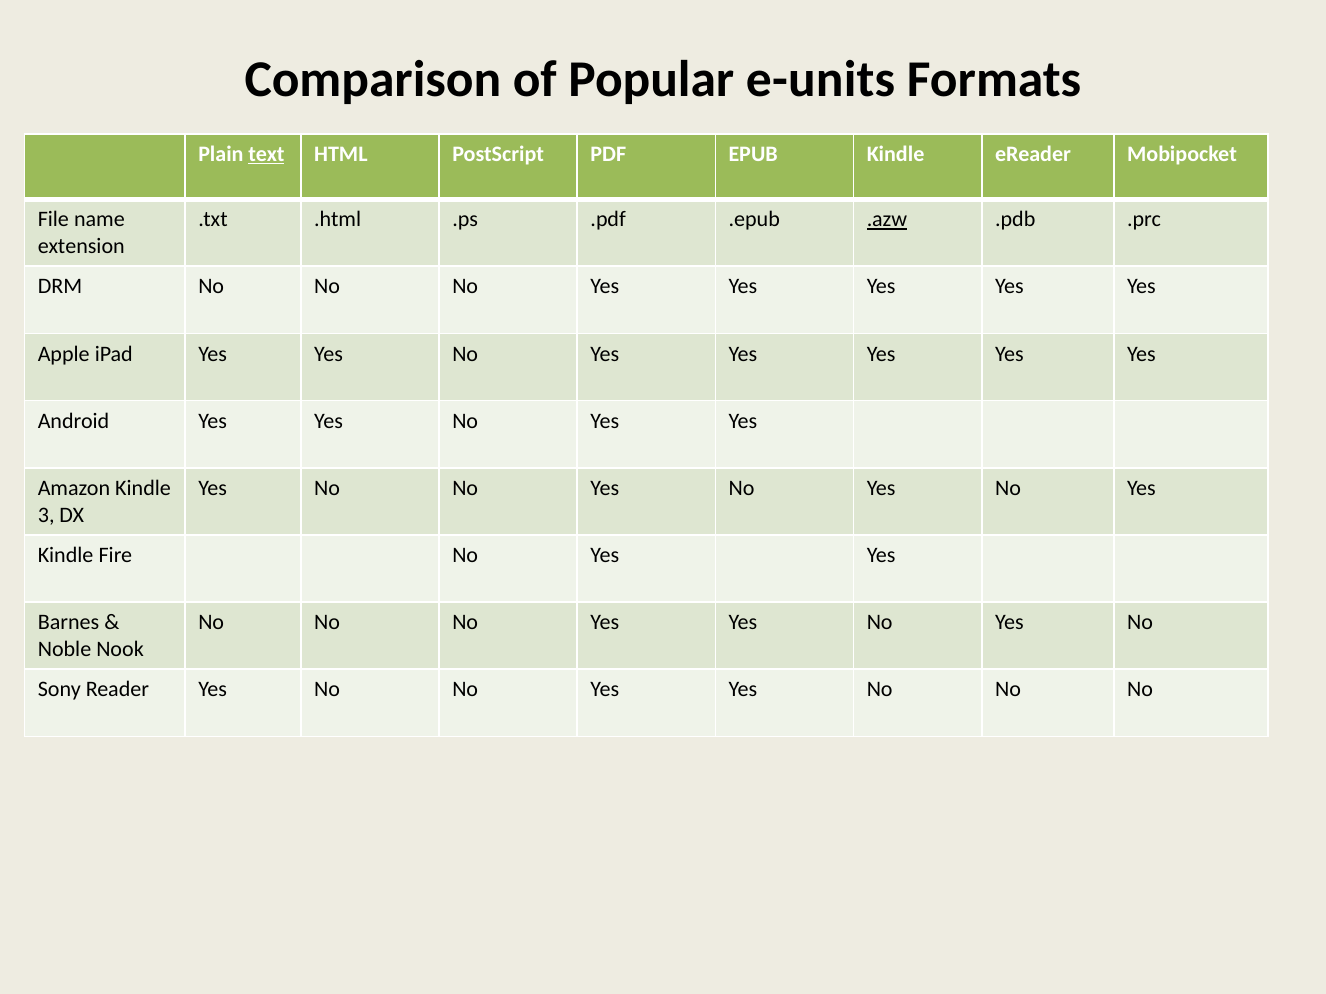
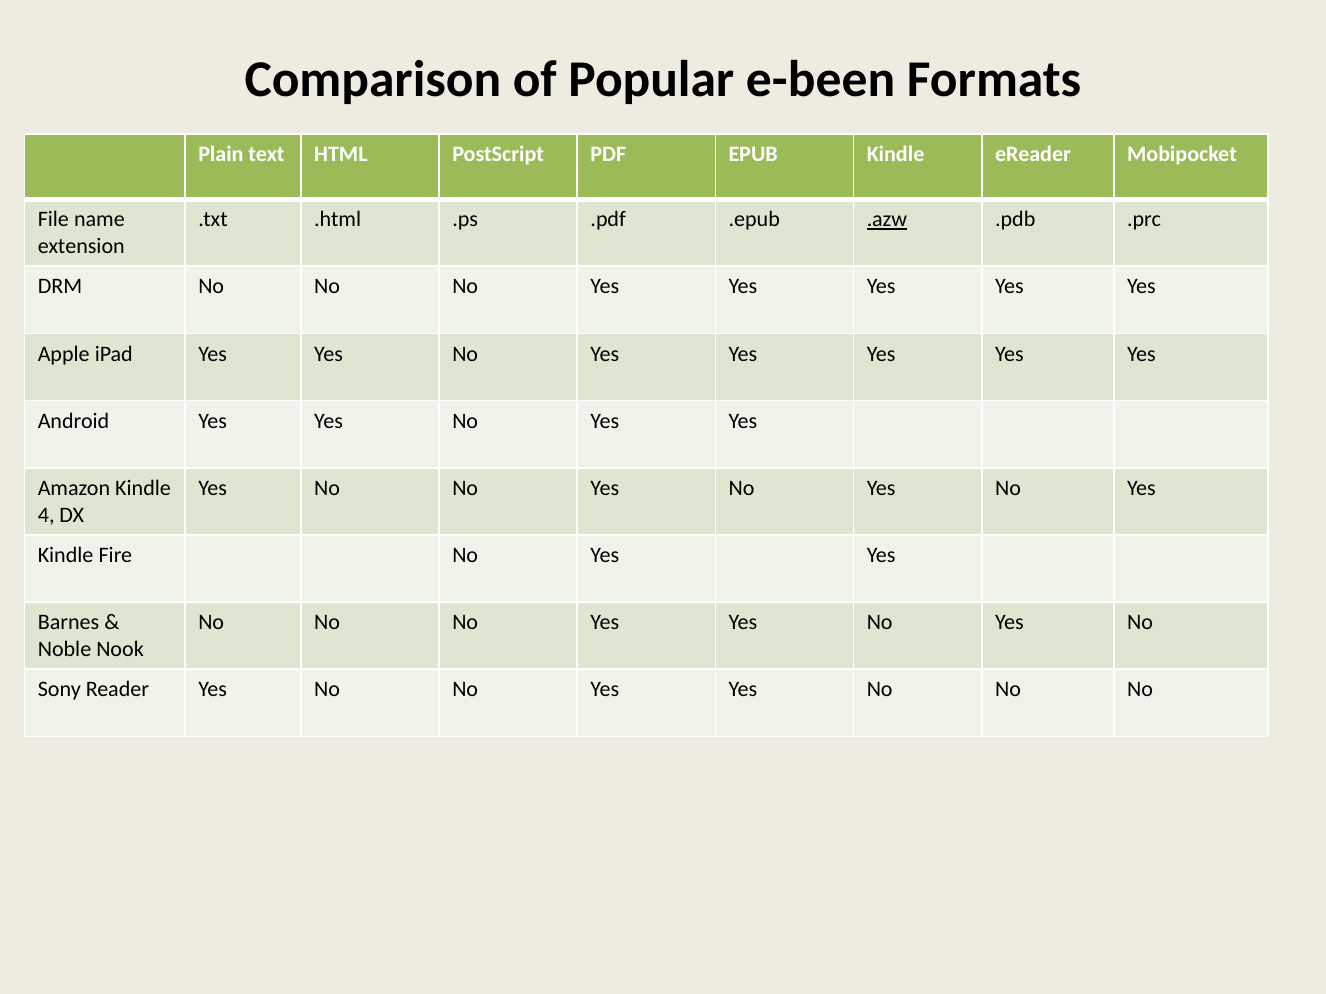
e-units: e-units -> e-been (821, 80)
text underline: present -> none (266, 154)
3: 3 -> 4 (46, 515)
